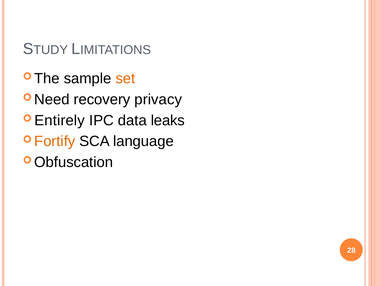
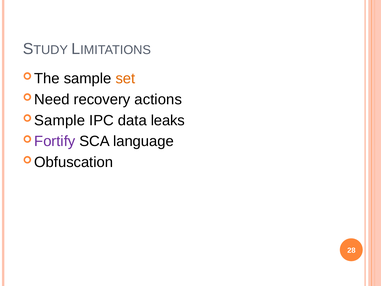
privacy: privacy -> actions (158, 99)
Entirely: Entirely -> Sample (60, 120)
Fortify colour: orange -> purple (55, 141)
